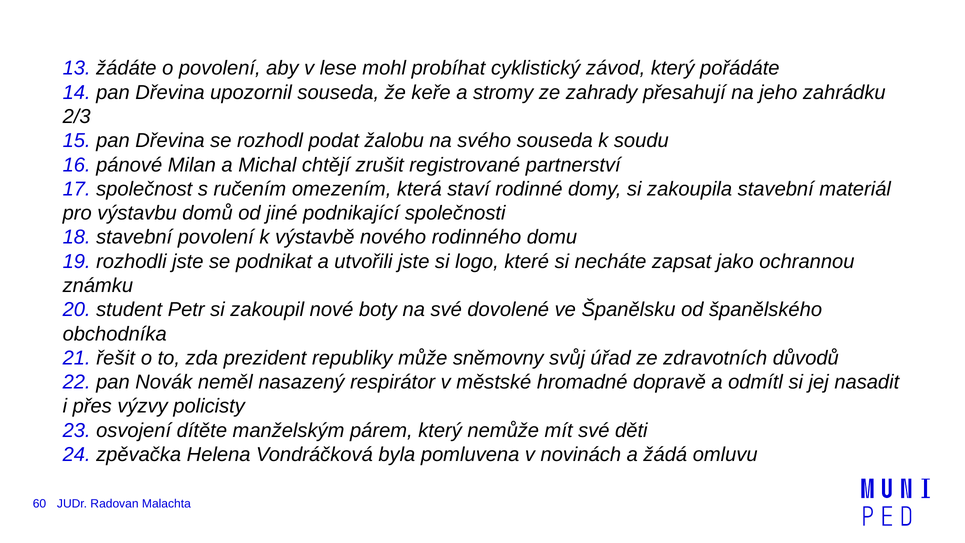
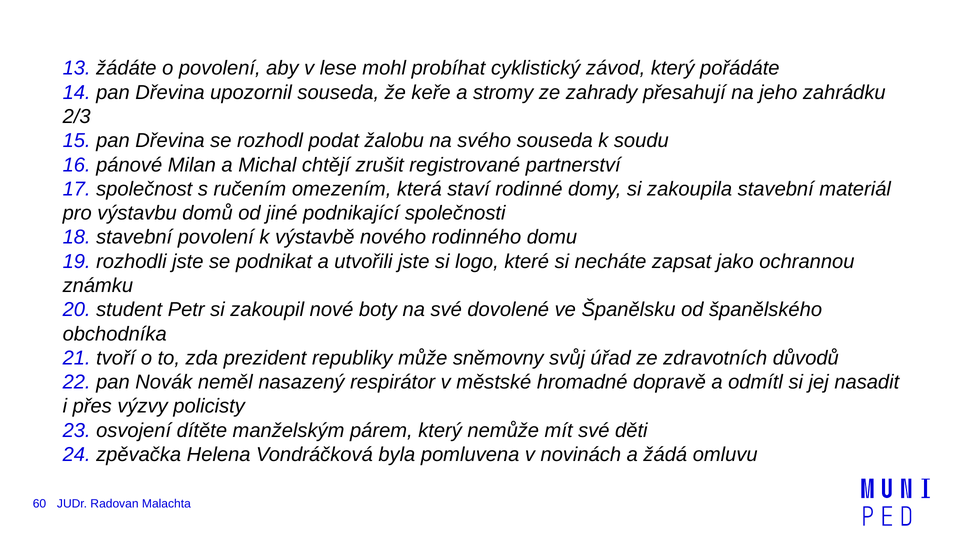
řešit: řešit -> tvoří (116, 358)
